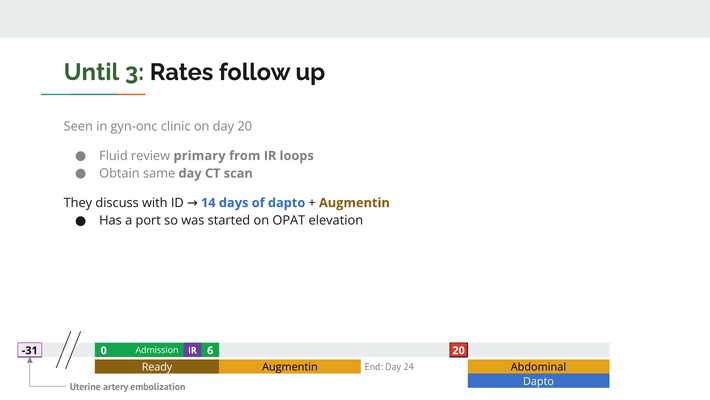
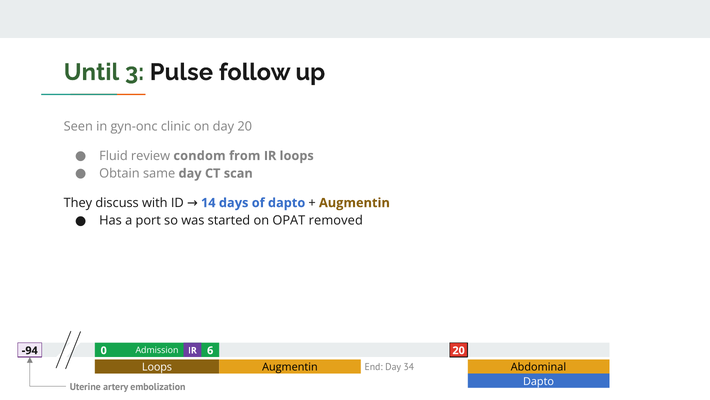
Rates: Rates -> Pulse (181, 72)
primary: primary -> condom (200, 156)
elevation: elevation -> removed (336, 220)
-31: -31 -> -94 (30, 350)
24: 24 -> 34 (409, 367)
Ready: Ready -> Loops (157, 367)
